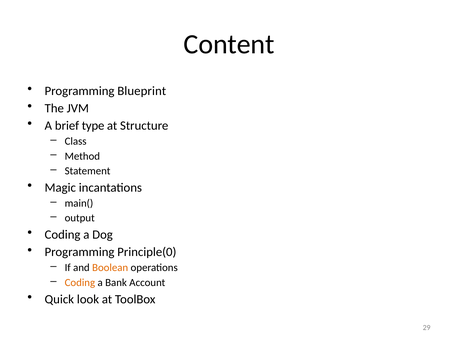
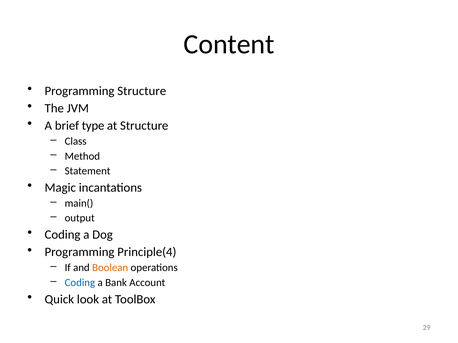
Programming Blueprint: Blueprint -> Structure (142, 91)
Principle(0: Principle(0 -> Principle(4 (147, 252)
Coding colour: orange -> blue (80, 283)
